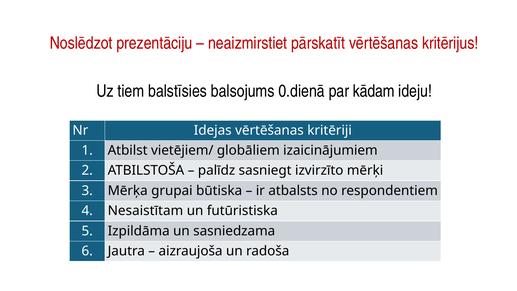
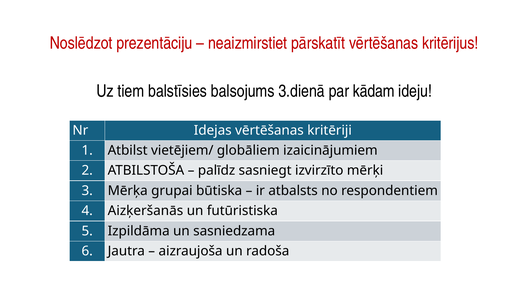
0.dienā: 0.dienā -> 3.dienā (302, 91)
Nesaistītam: Nesaistītam -> Aizķeršanās (145, 211)
